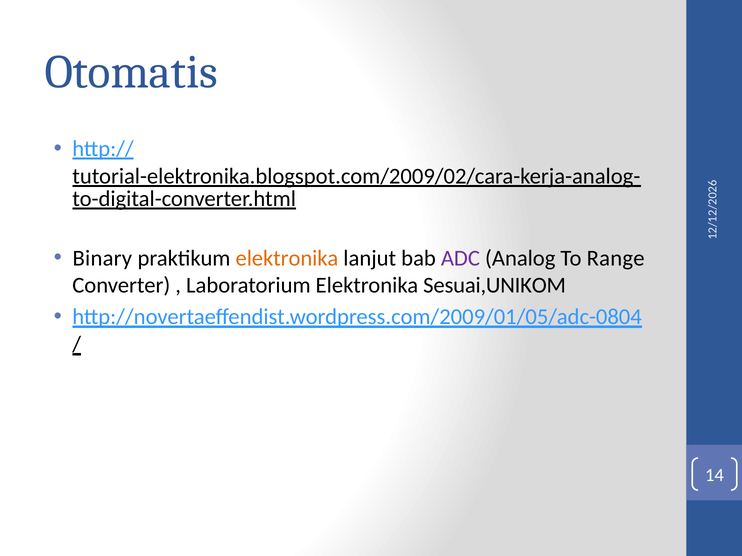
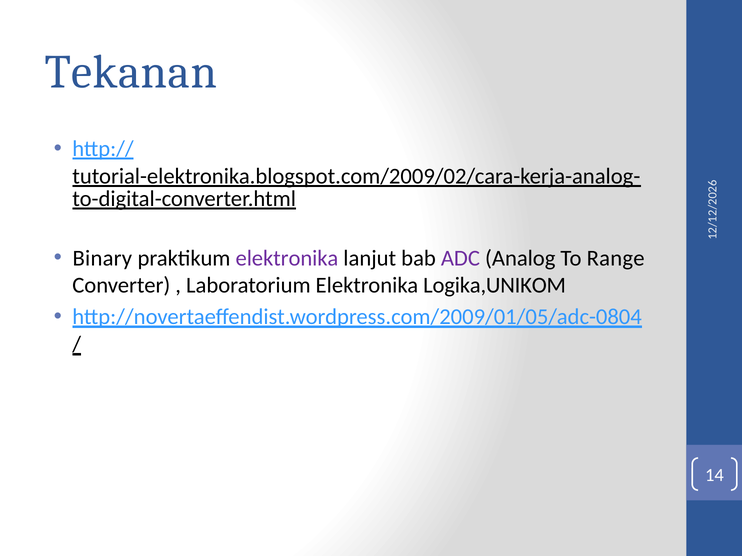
Otomatis: Otomatis -> Tekanan (131, 72)
elektronika colour: orange -> purple (287, 258)
Sesuai,UNIKOM: Sesuai,UNIKOM -> Logika,UNIKOM (495, 285)
